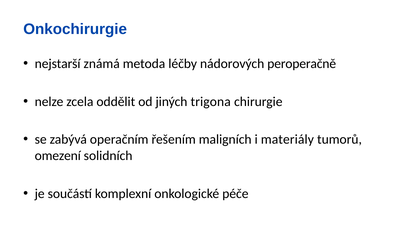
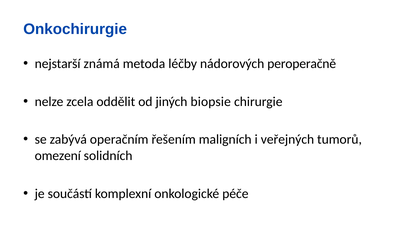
trigona: trigona -> biopsie (211, 102)
materiály: materiály -> veřejných (287, 139)
